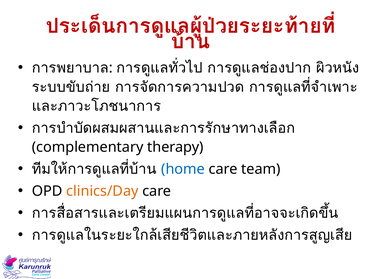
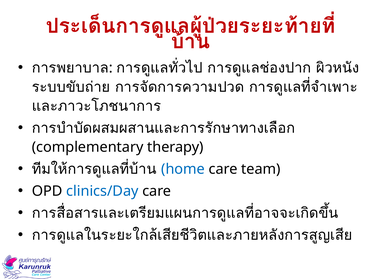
clinics/Day colour: orange -> blue (102, 191)
